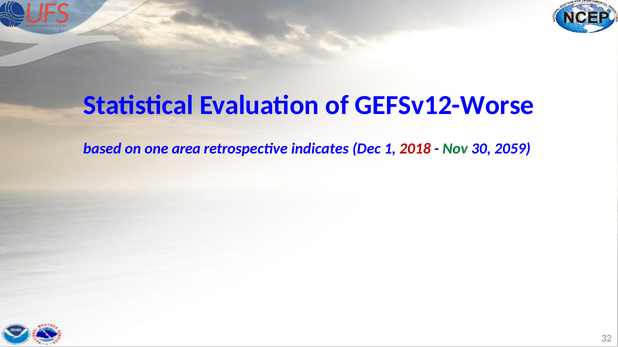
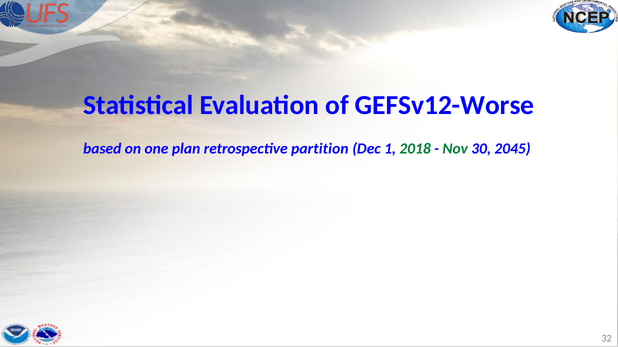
area: area -> plan (186, 149)
indicates: indicates -> partition (320, 149)
2018 colour: red -> green (415, 149)
2059: 2059 -> 2045 (513, 149)
